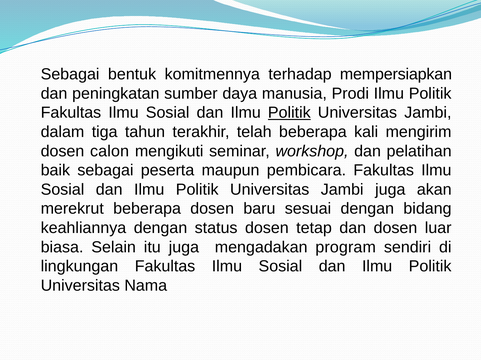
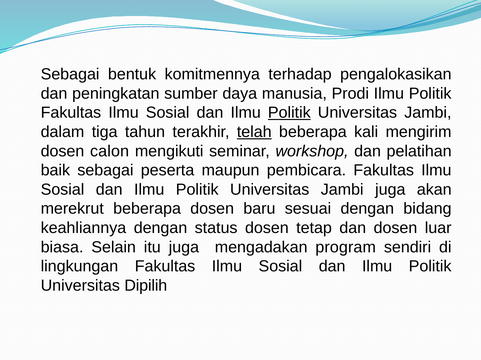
mempersiapkan: mempersiapkan -> pengalokasikan (396, 74)
telah underline: none -> present (254, 132)
Nama: Nama -> Dipilih (146, 286)
